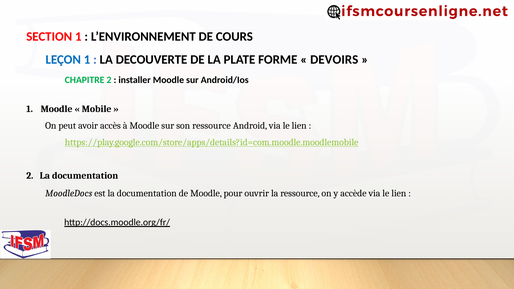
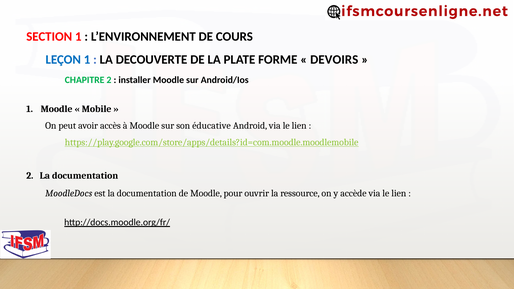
son ressource: ressource -> éducative (211, 126)
